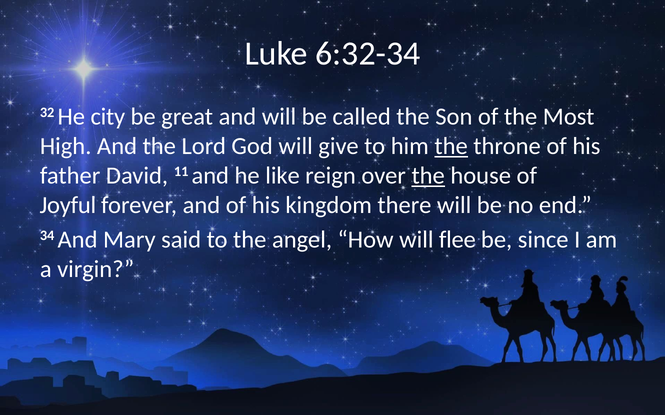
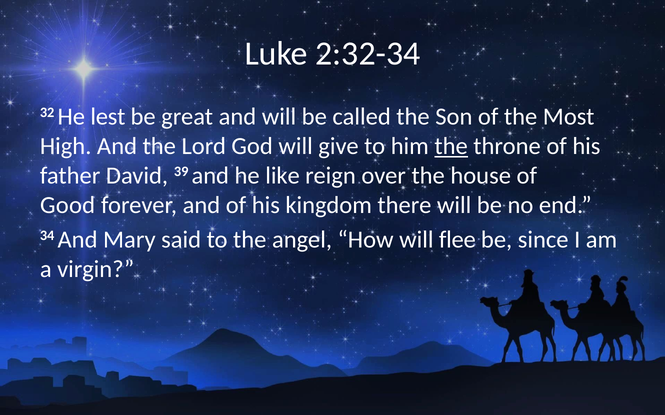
6:32-34: 6:32-34 -> 2:32-34 (368, 54)
city: city -> lest (108, 117)
11: 11 -> 39 (181, 172)
the underline: present -> none (428, 176)
Joyful: Joyful -> Good (68, 205)
